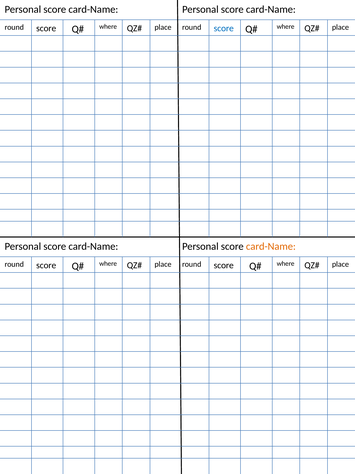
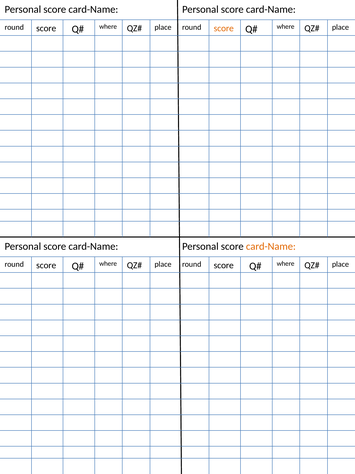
score colour: blue -> orange (224, 28)
